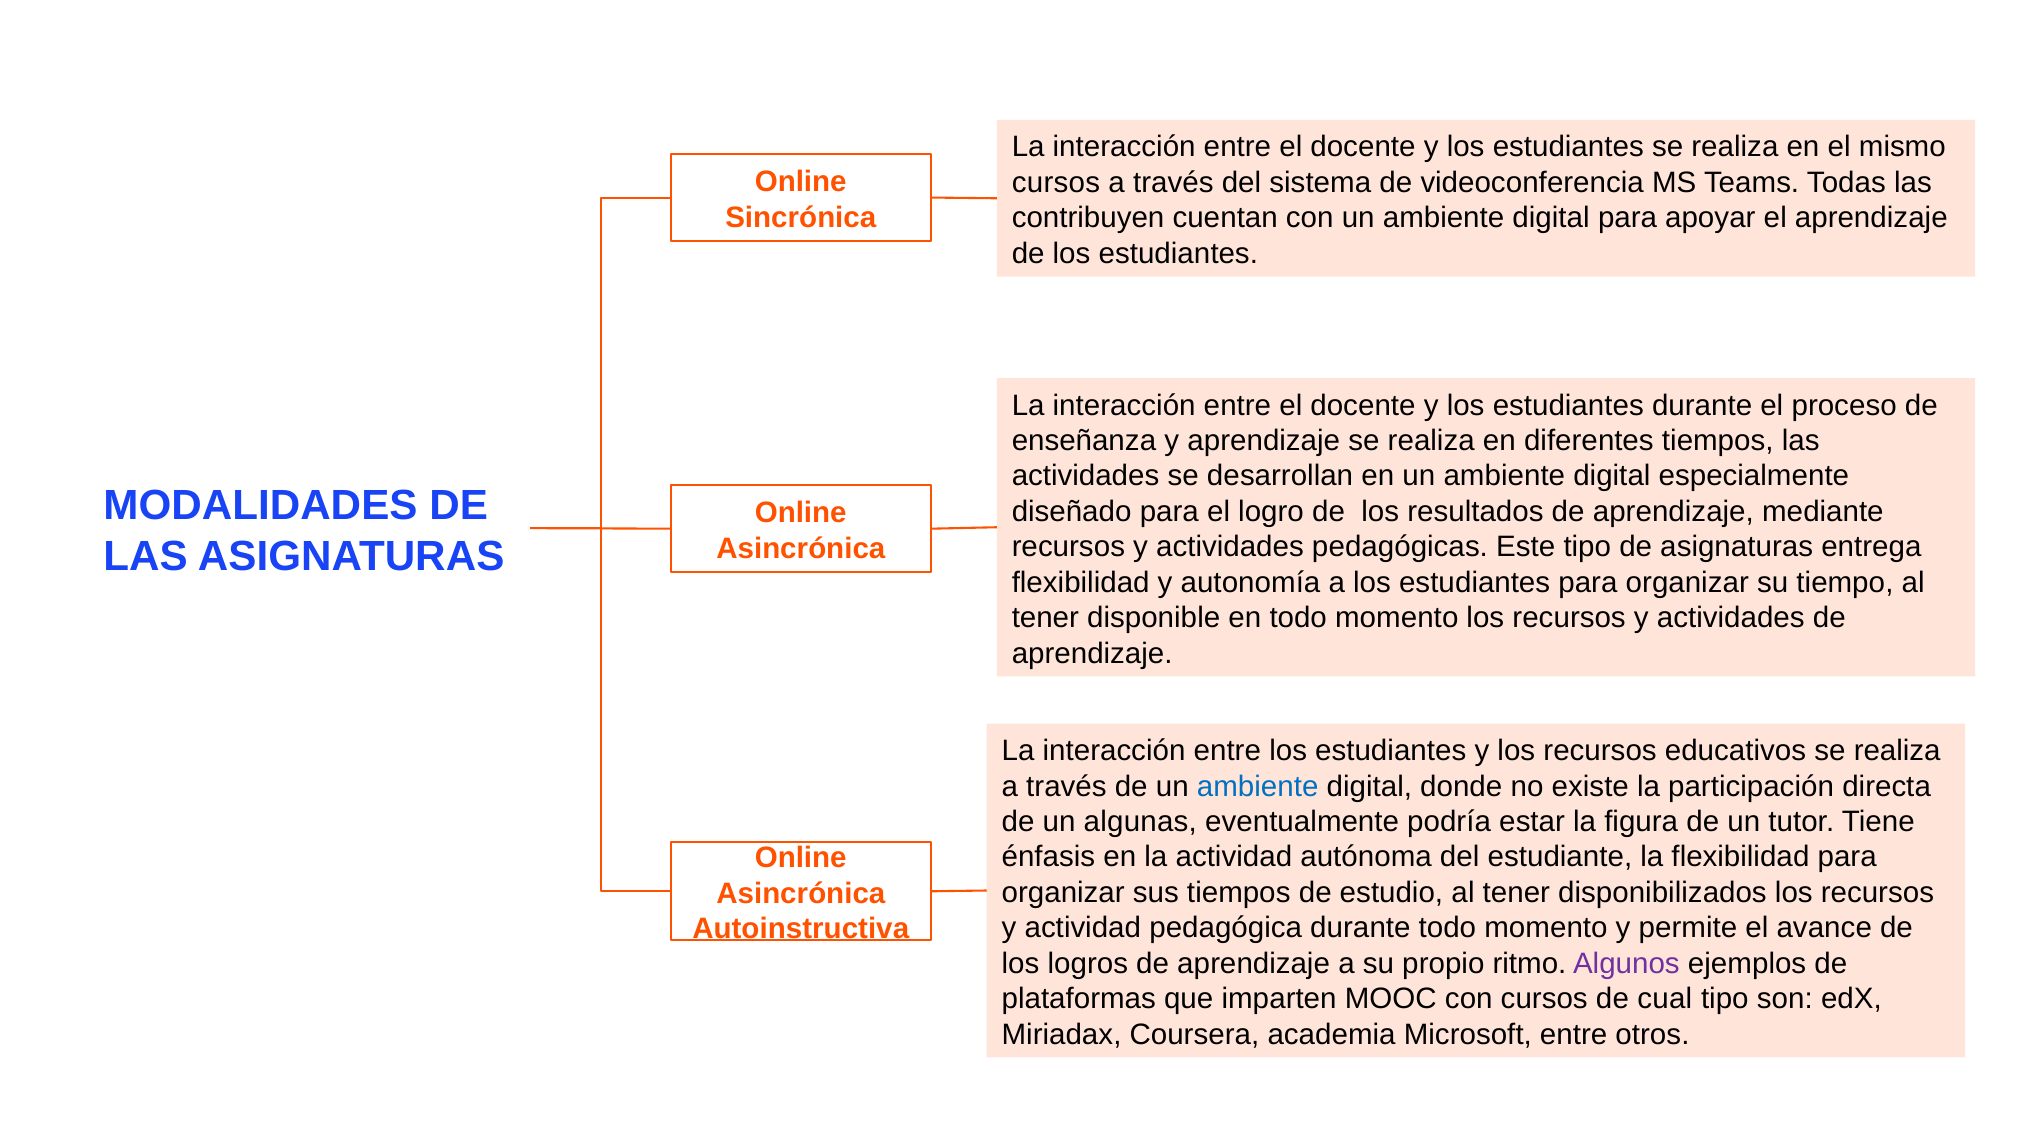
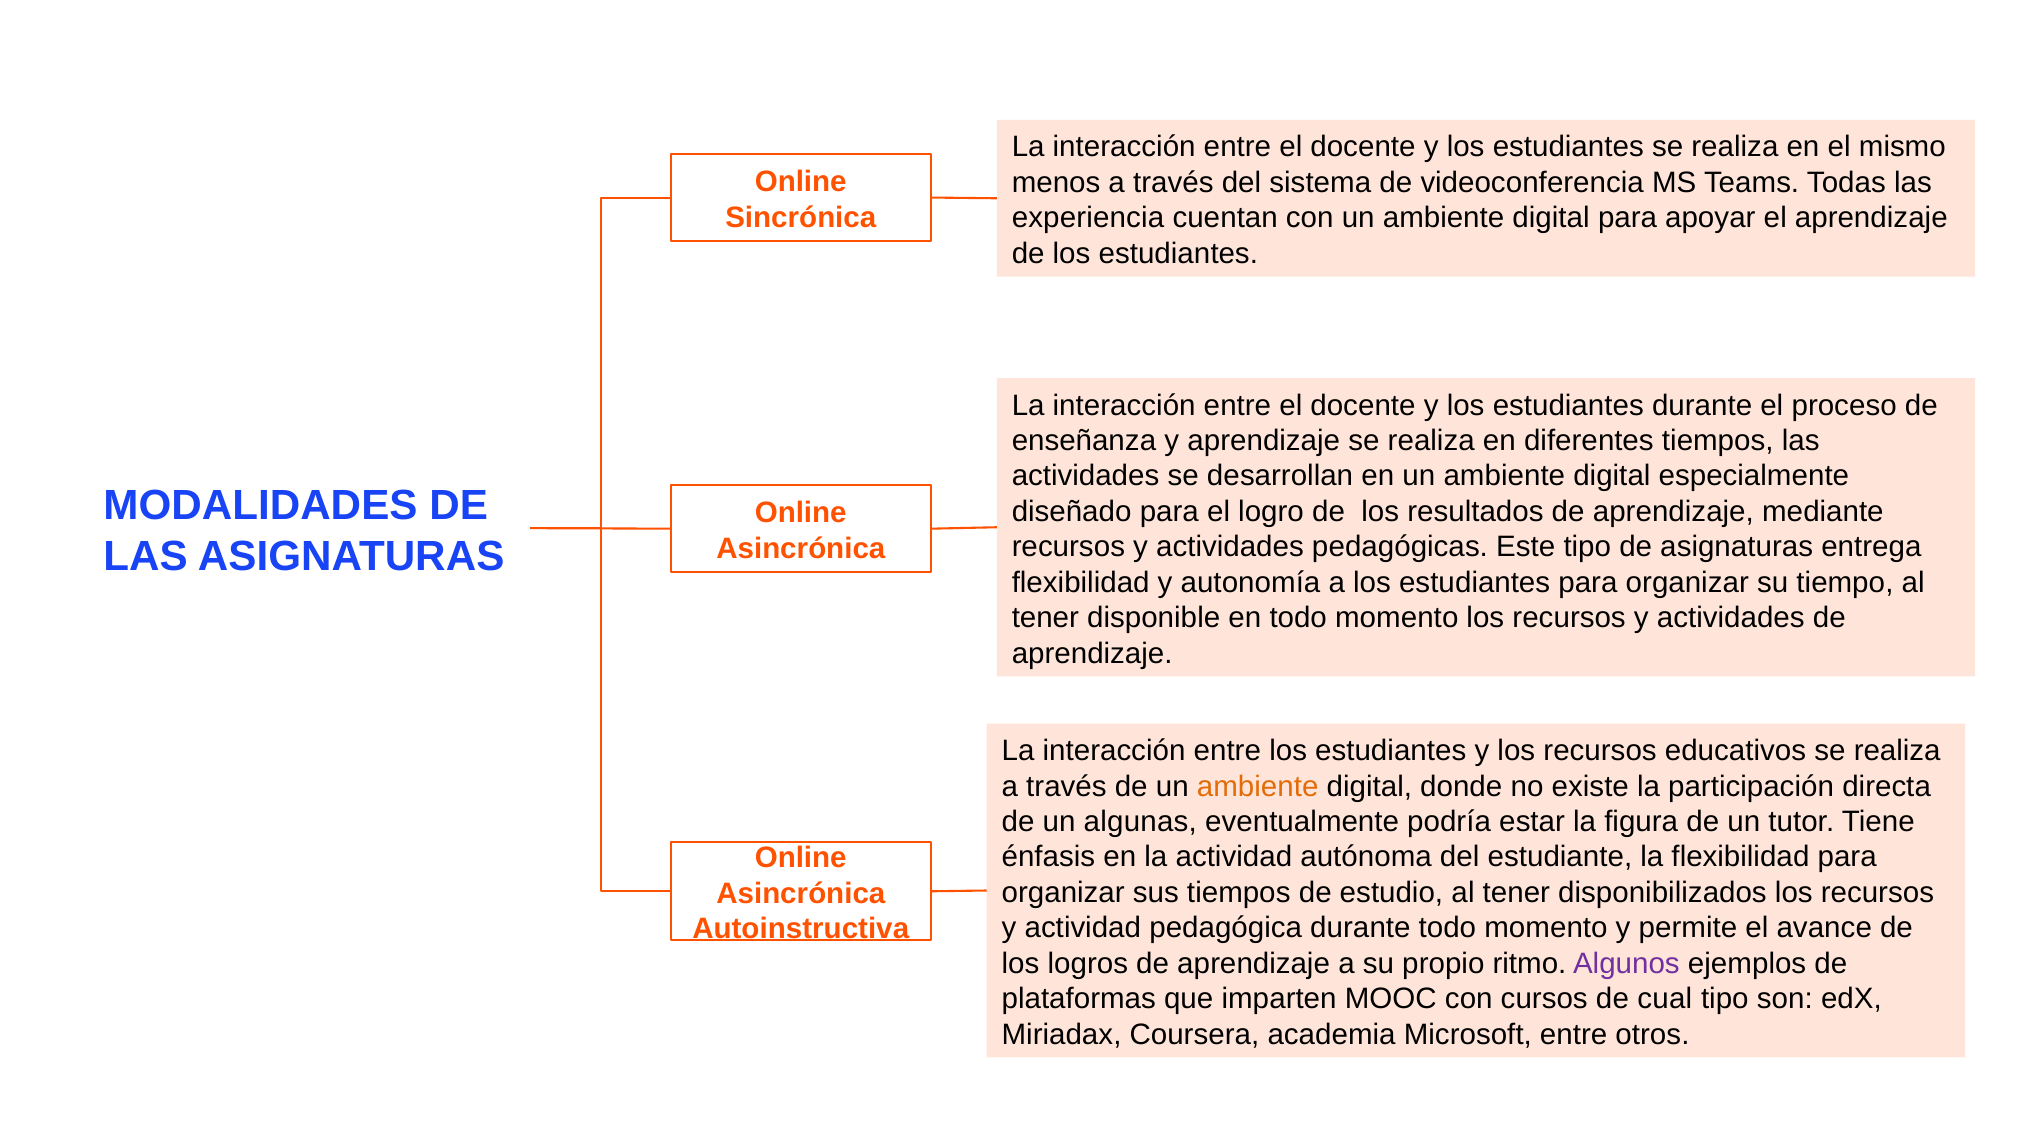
cursos: cursos -> menos (1056, 183)
contribuyen: contribuyen -> experiencia (1088, 218)
ambiente colour: blue -> orange (1258, 786)
